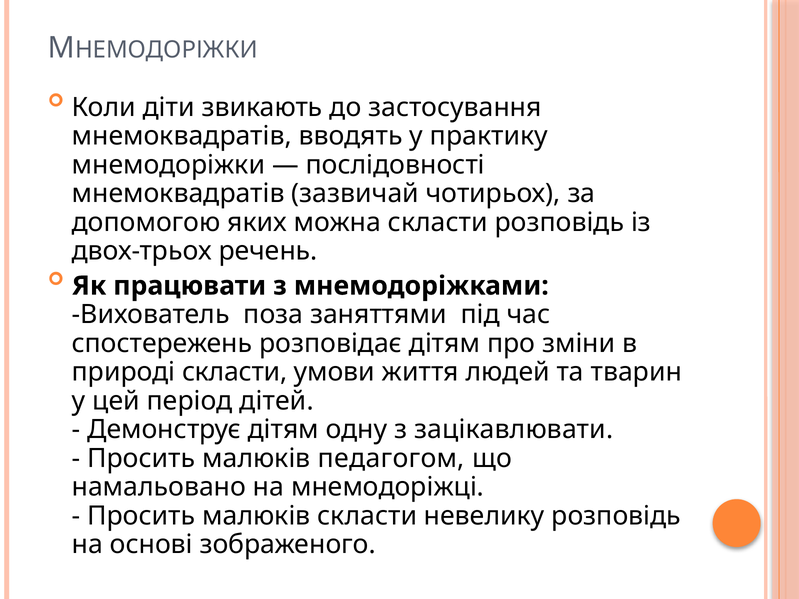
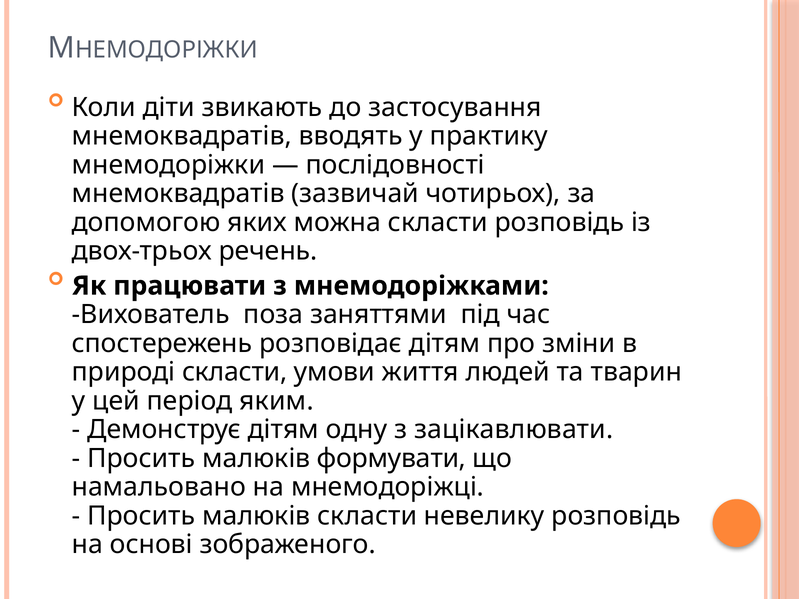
дітей: дітей -> яким (276, 401)
педагогом: педагогом -> формувати (391, 458)
